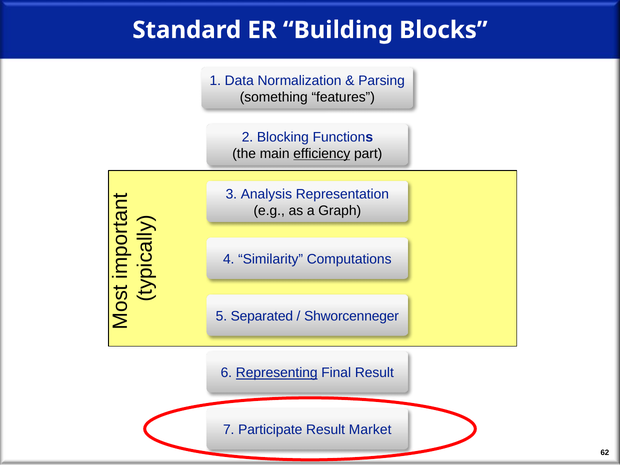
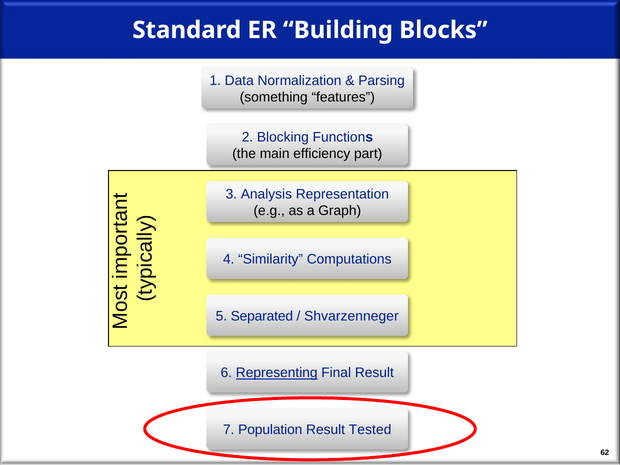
efficiency underline: present -> none (322, 154)
Shworcenneger: Shworcenneger -> Shvarzenneger (351, 316)
Participate: Participate -> Population (270, 430)
Market: Market -> Tested (370, 430)
